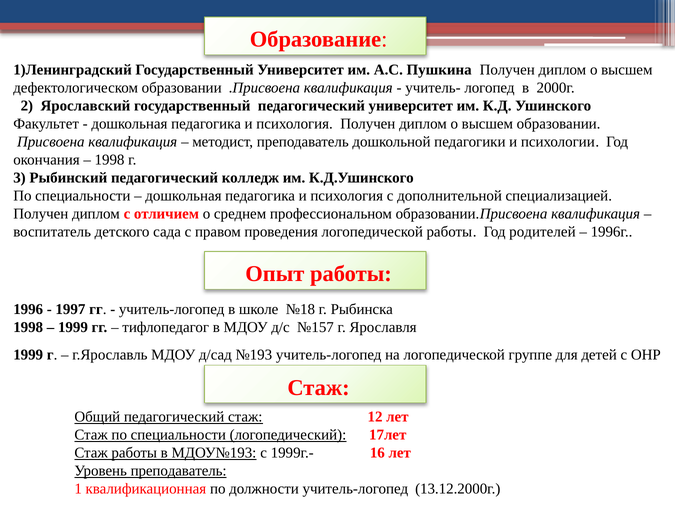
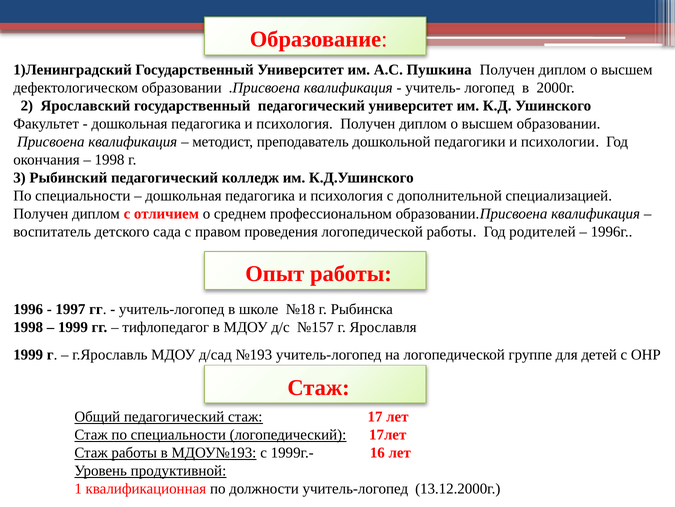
12: 12 -> 17 (375, 416)
Уровень преподаватель: преподаватель -> продуктивной (179, 470)
